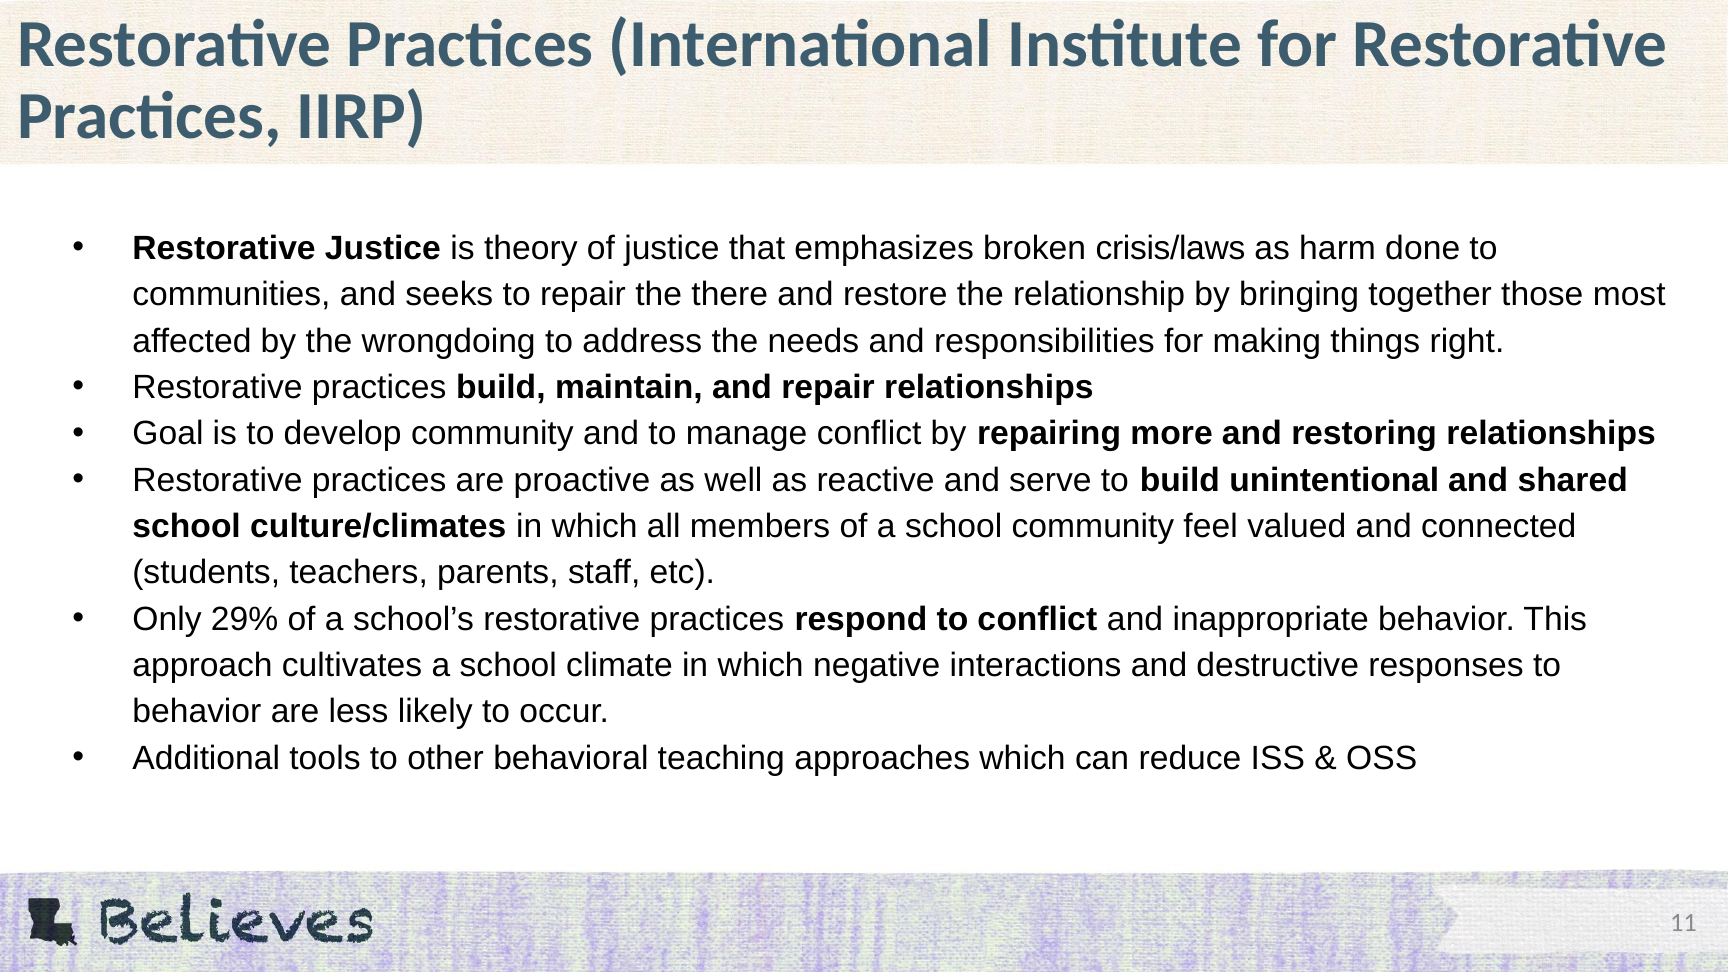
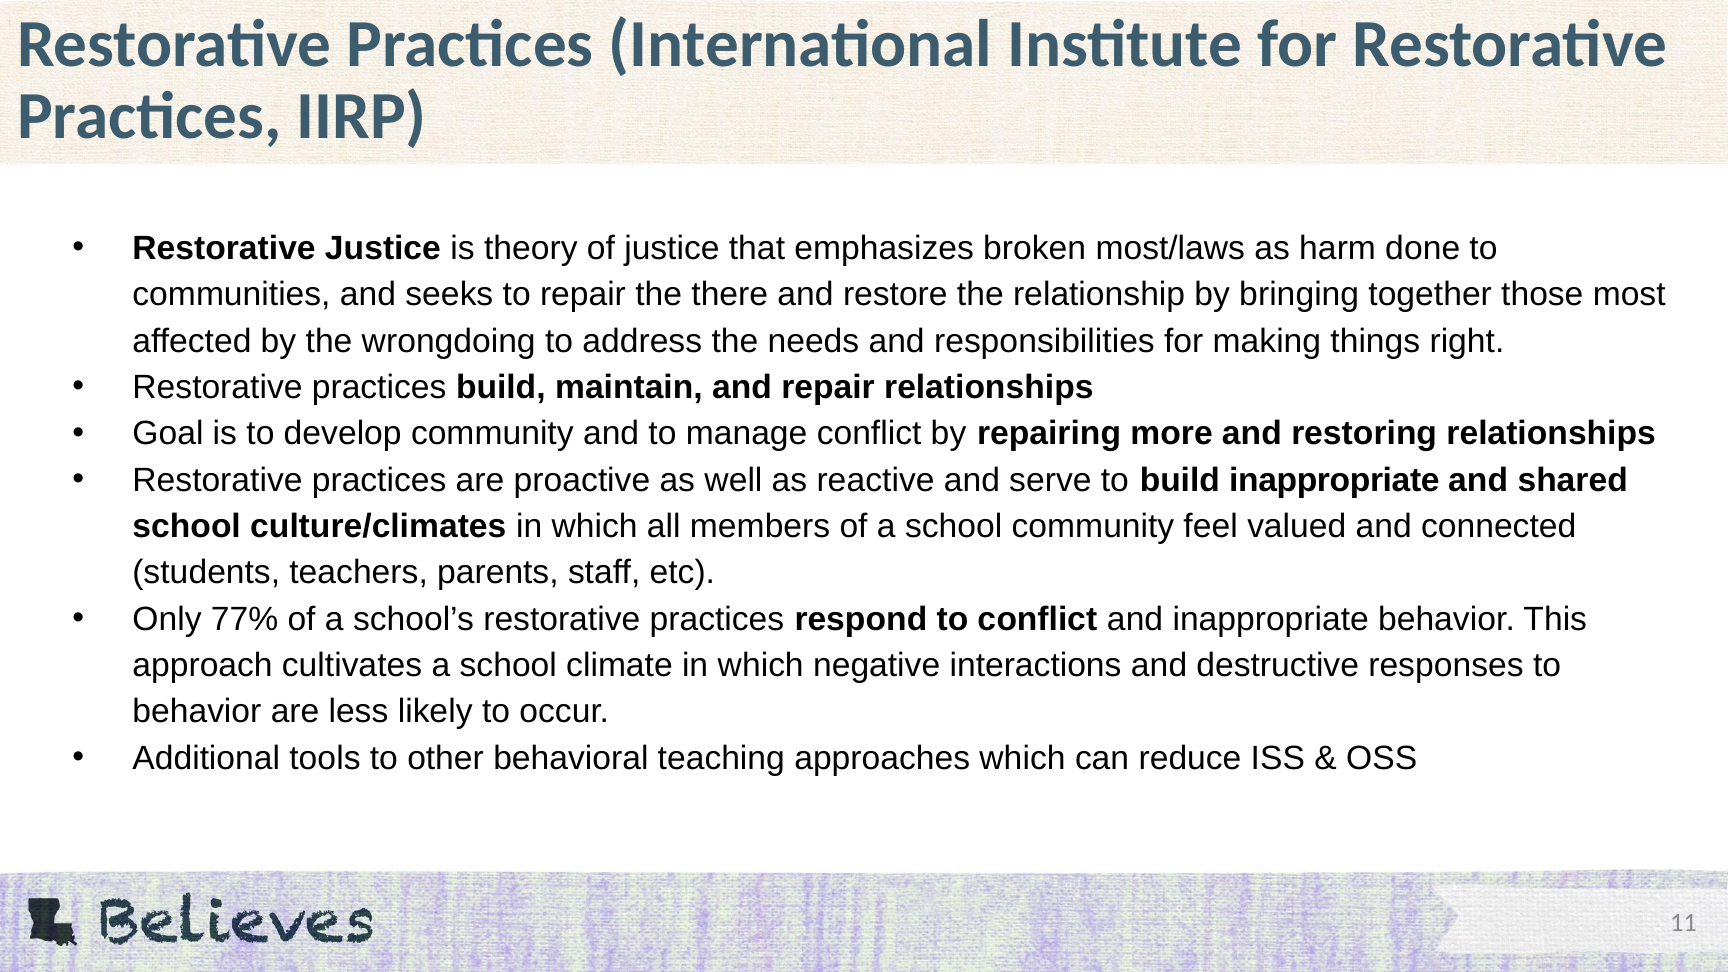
crisis/laws: crisis/laws -> most/laws (1170, 248)
build unintentional: unintentional -> inappropriate (1334, 480)
29%: 29% -> 77% (245, 619)
